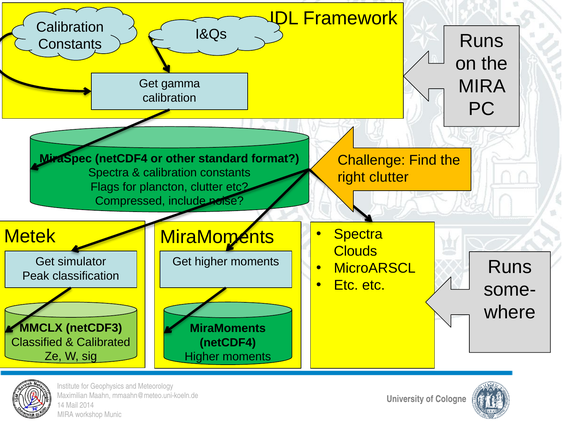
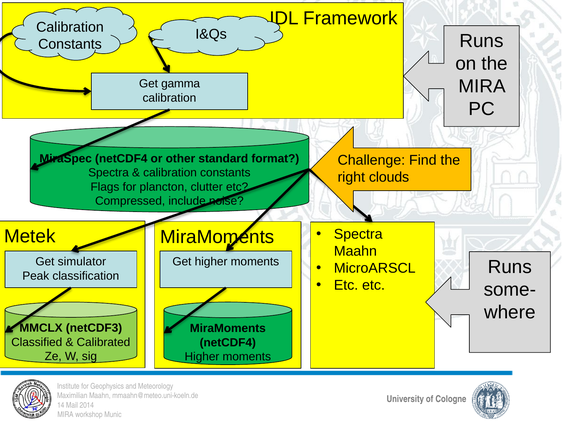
right clutter: clutter -> clouds (389, 177)
Clouds: Clouds -> Maahn (355, 251)
